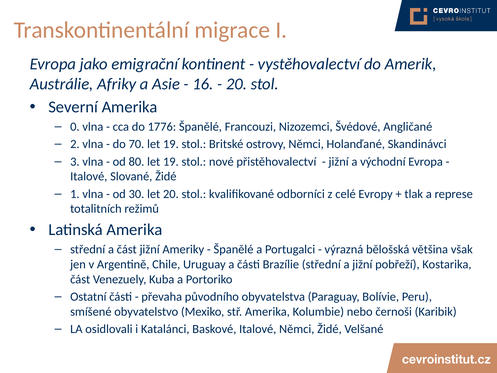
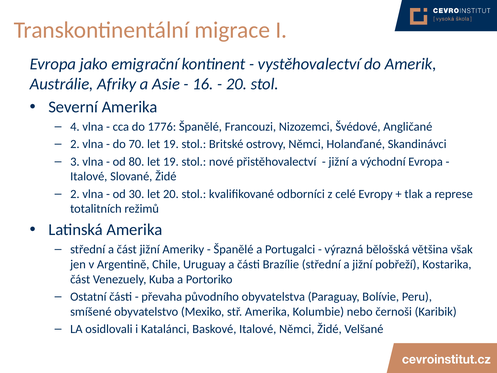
0: 0 -> 4 (75, 127)
1: 1 -> 2 (75, 194)
